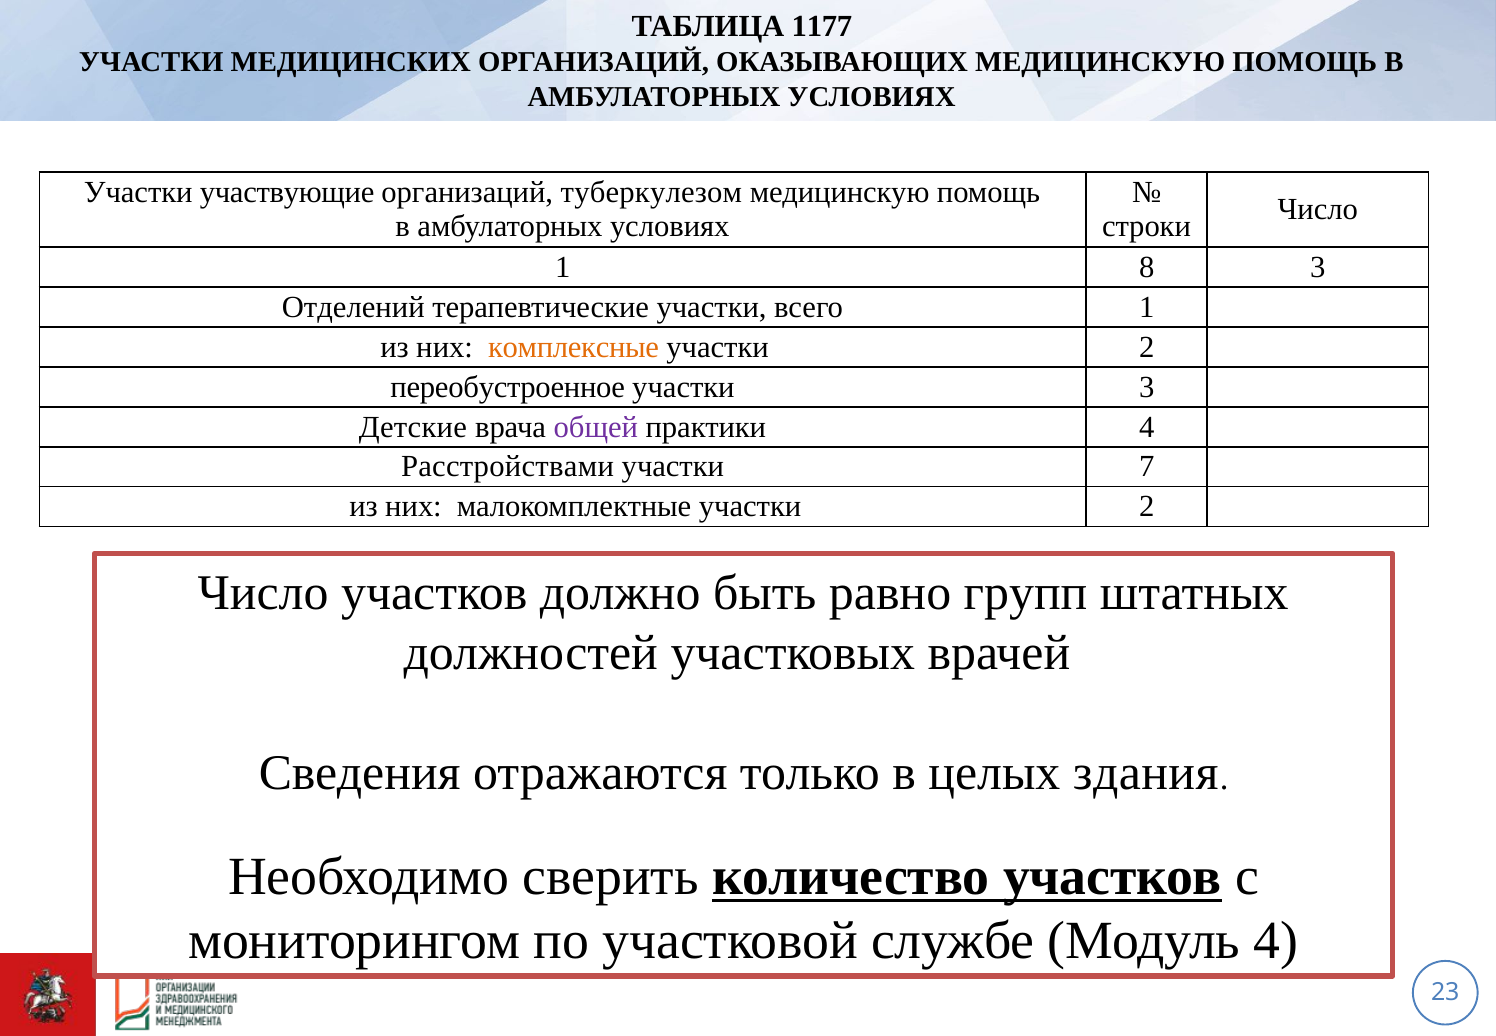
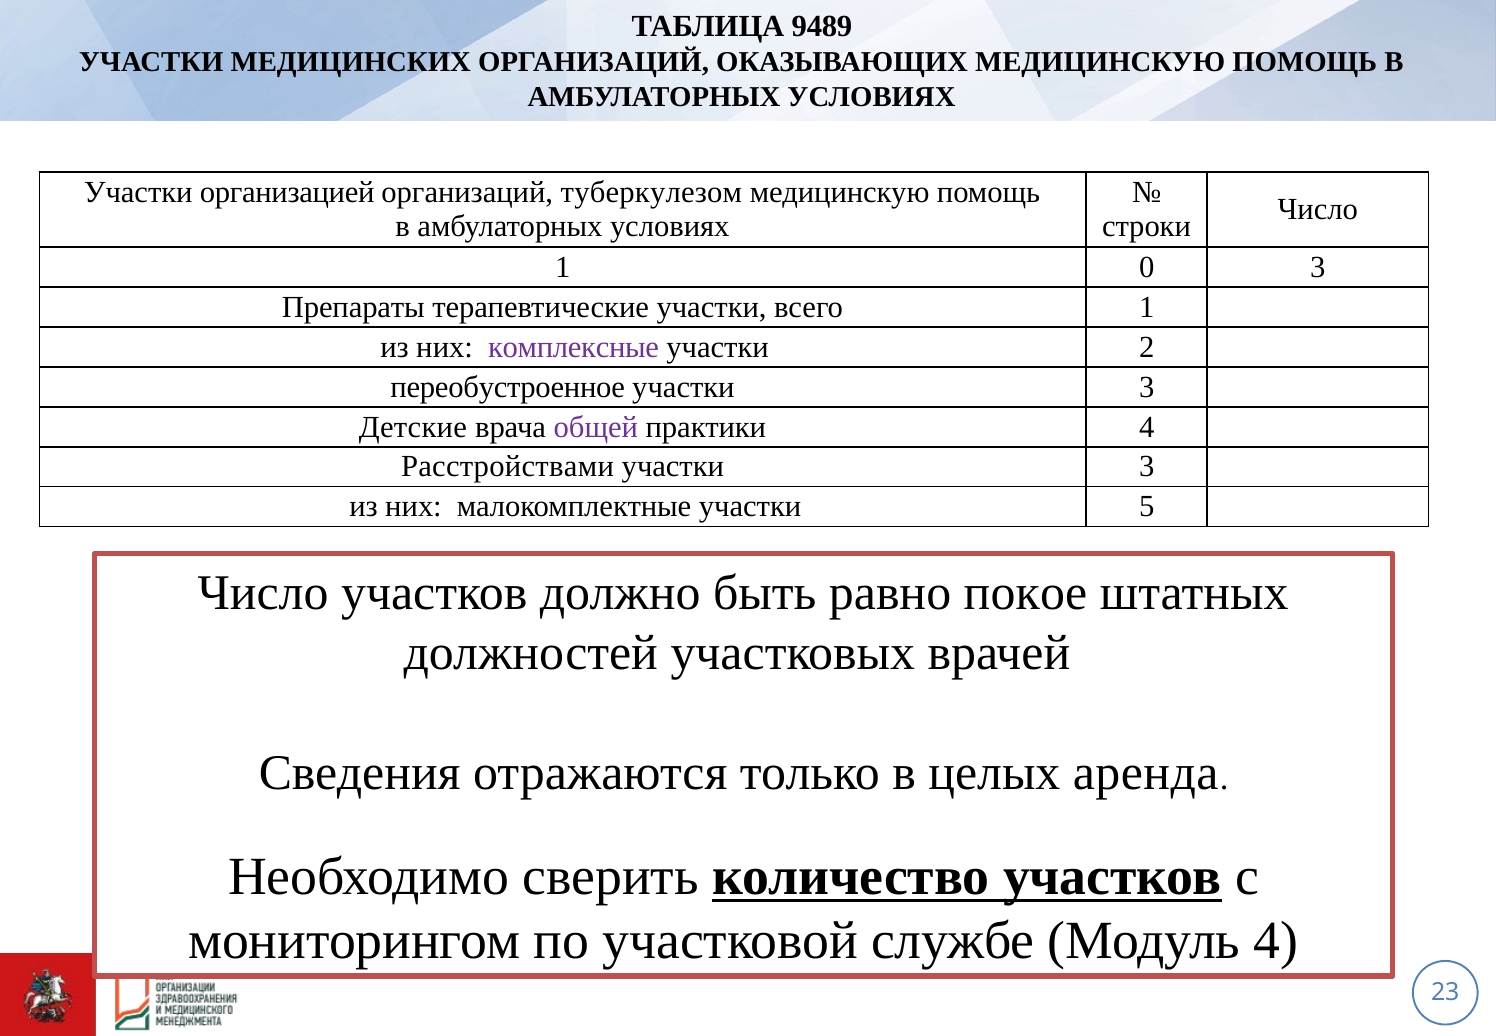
1177: 1177 -> 9489 (822, 27)
участвующие: участвующие -> организацией (287, 193)
8: 8 -> 0 (1147, 267)
Отделений: Отделений -> Препараты (353, 307)
комплексные colour: orange -> purple (574, 347)
7: 7 -> 3 (1147, 467)
малокомплектные участки 2: 2 -> 5 (1147, 507)
групп: групп -> покое (1025, 593)
здания: здания -> аренда (1146, 773)
